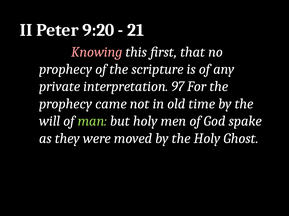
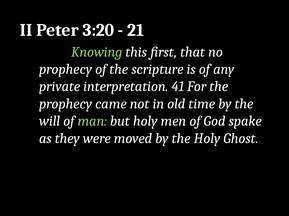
9:20: 9:20 -> 3:20 (98, 30)
Knowing colour: pink -> light green (97, 52)
97: 97 -> 41 (178, 87)
